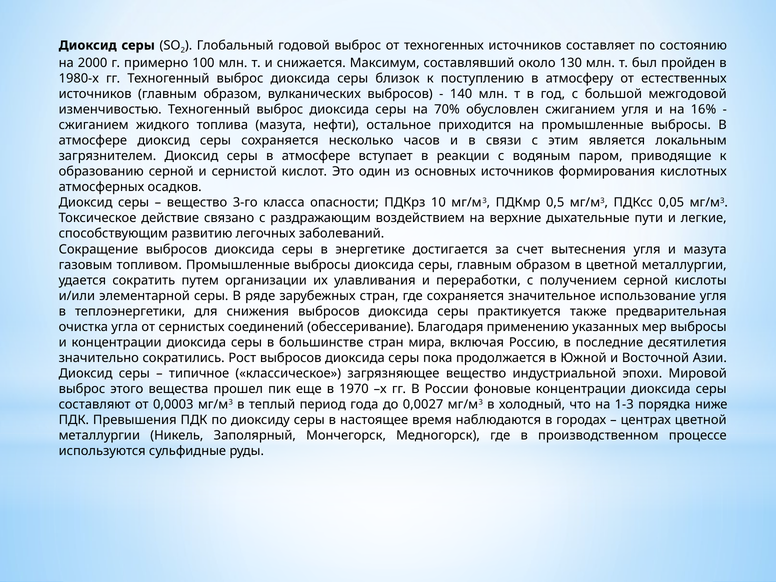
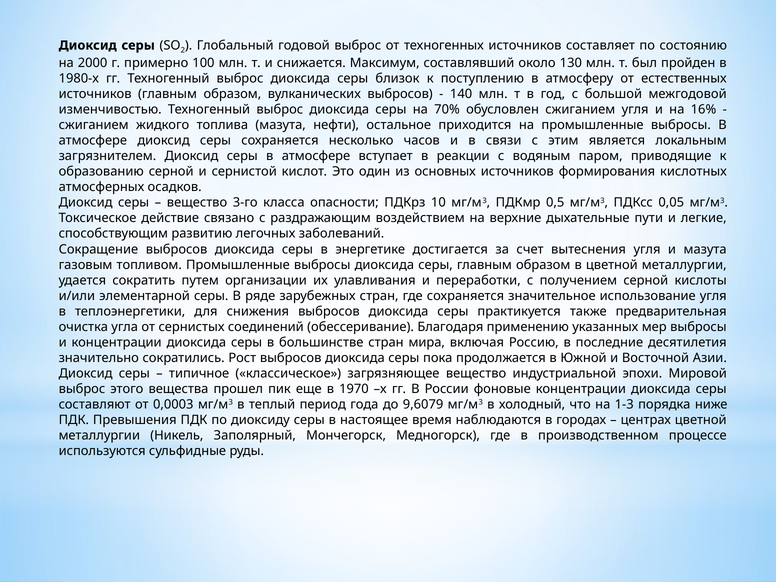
0,0027: 0,0027 -> 9,6079 (423, 404)
